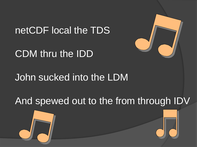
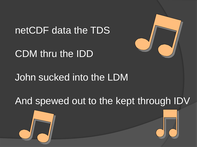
local: local -> data (61, 31)
from: from -> kept (125, 101)
